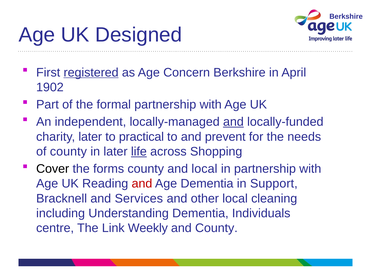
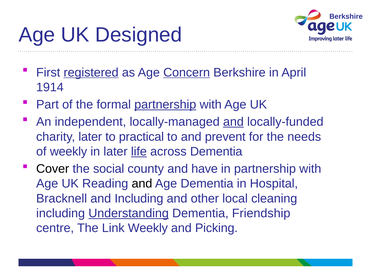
Concern underline: none -> present (187, 72)
1902: 1902 -> 1914 (50, 87)
partnership underline: none -> present (165, 105)
of county: county -> weekly (69, 152)
across Shopping: Shopping -> Dementia (216, 152)
forms: forms -> social (109, 169)
and local: local -> have (205, 169)
and colour: red -> black (142, 184)
Support: Support -> Hospital (274, 184)
and Services: Services -> Including (139, 199)
Understanding underline: none -> present (129, 213)
Individuals: Individuals -> Friendship (261, 213)
and County: County -> Picking (216, 228)
